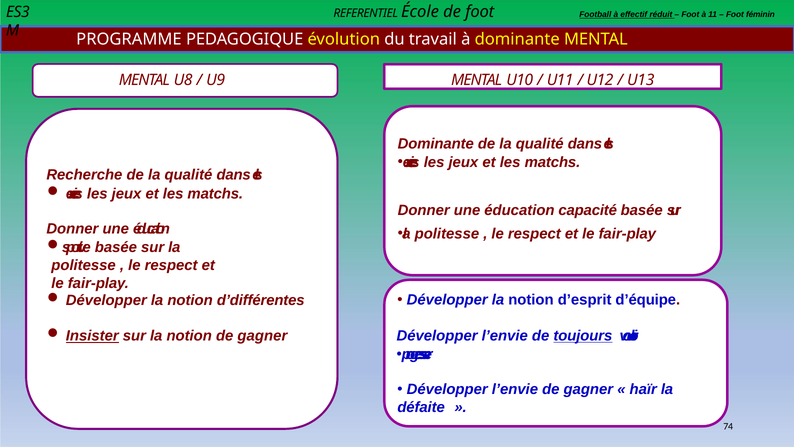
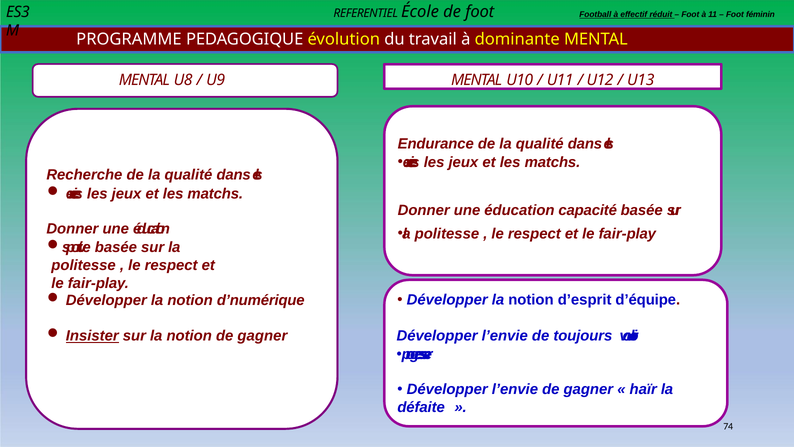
Dominante: Dominante -> Endurance (436, 143)
d’différentes: d’différentes -> d’numérique (261, 300)
toujours underline: present -> none (583, 336)
